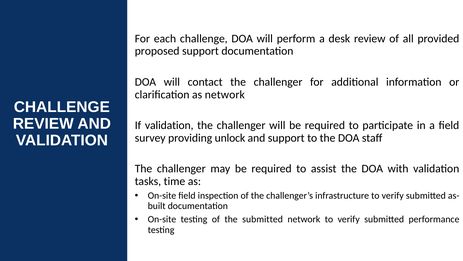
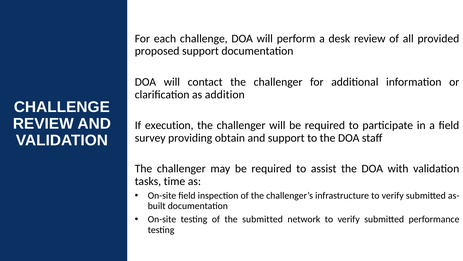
as network: network -> addition (225, 94)
If validation: validation -> execution (169, 125)
unlock: unlock -> obtain (230, 138)
